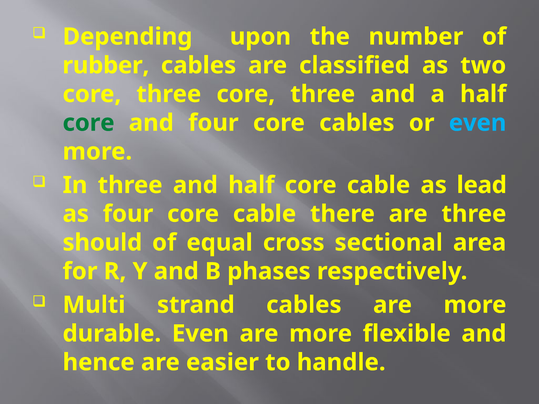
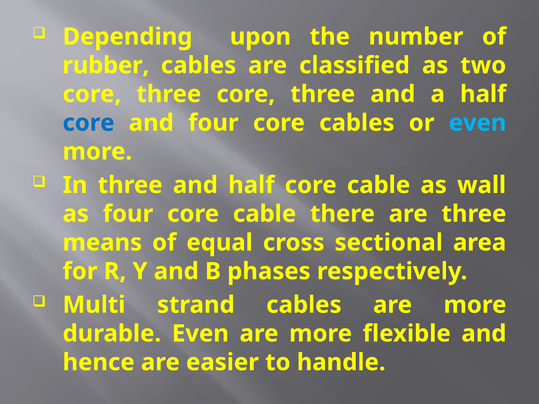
core colour: green -> blue (89, 123)
lead: lead -> wall (482, 185)
should: should -> means (102, 243)
